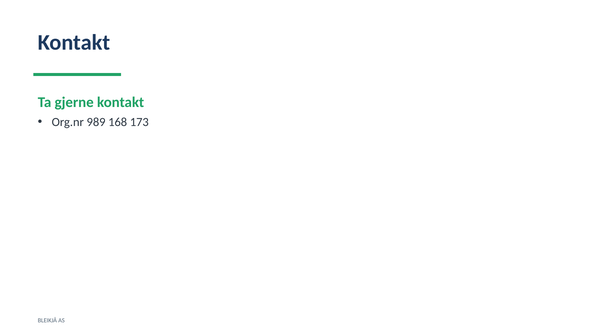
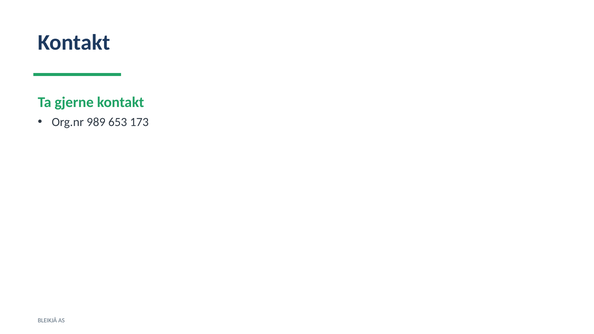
168: 168 -> 653 (118, 122)
